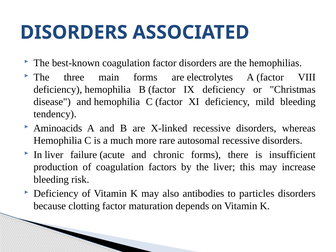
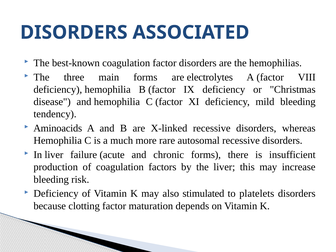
antibodies: antibodies -> stimulated (203, 194)
particles: particles -> platelets (257, 194)
